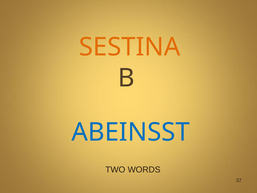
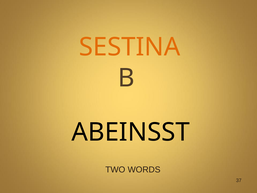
ABEINSST colour: blue -> black (131, 132)
